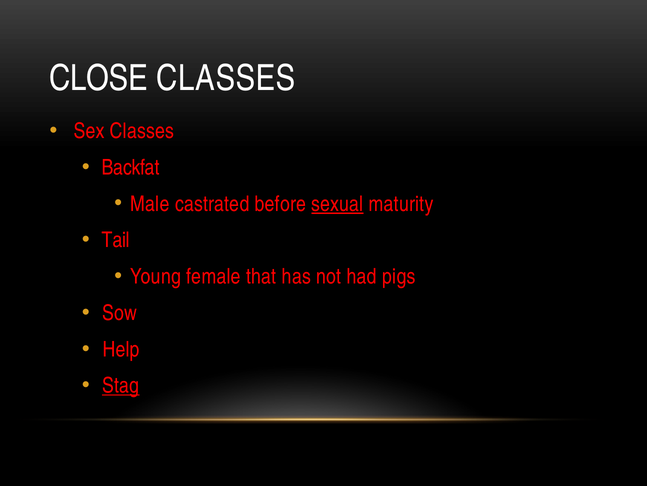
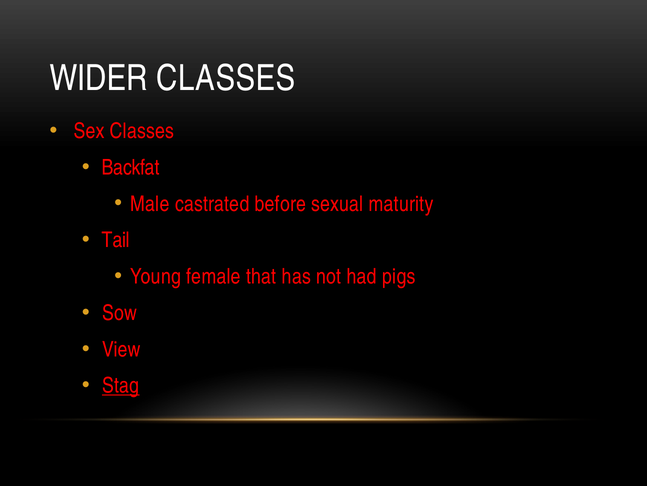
CLOSE: CLOSE -> WIDER (98, 78)
sexual underline: present -> none (337, 204)
Help: Help -> View (121, 349)
